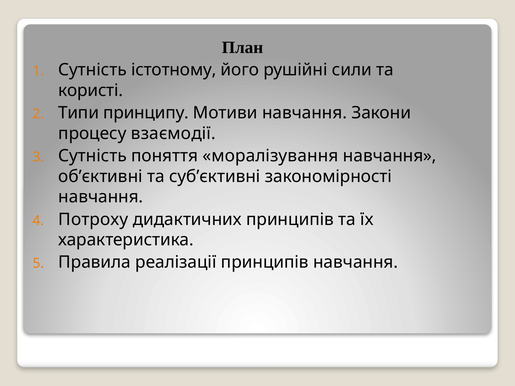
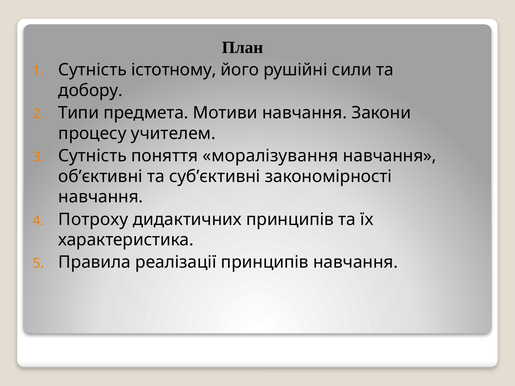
користі: користі -> добору (91, 91)
принципу: принципу -> предмета (146, 113)
взаємодії: взаємодії -> учителем (173, 134)
